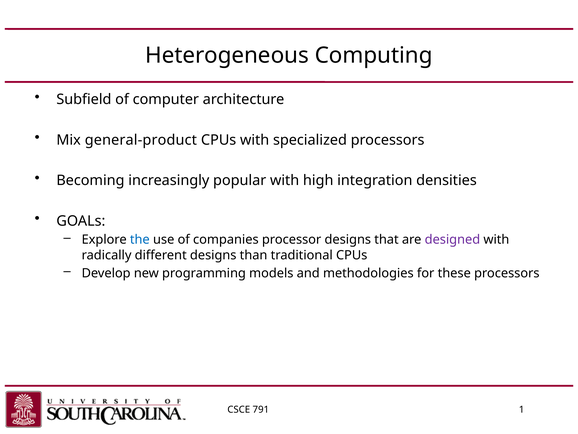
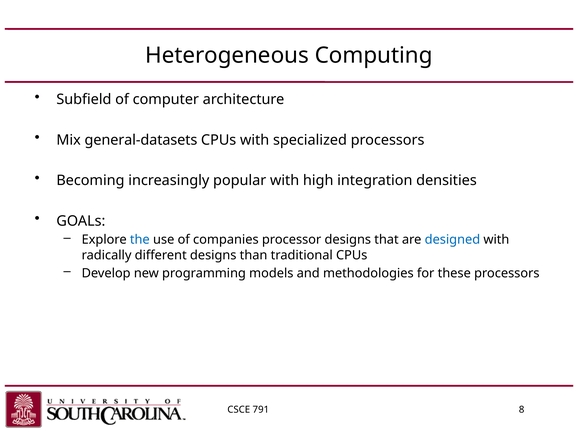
general-product: general-product -> general-datasets (141, 140)
designed colour: purple -> blue (452, 239)
1: 1 -> 8 (522, 409)
